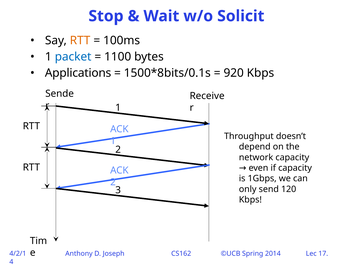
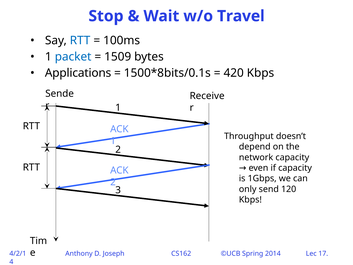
Solicit: Solicit -> Travel (241, 16)
RTT colour: orange -> blue (80, 40)
1100: 1100 -> 1509 (118, 57)
920: 920 -> 420 (234, 73)
